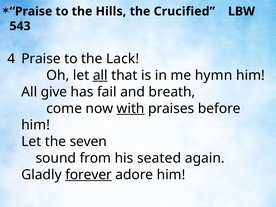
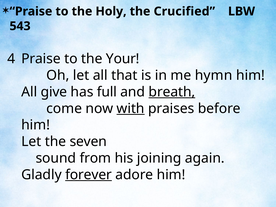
Hills: Hills -> Holy (111, 11)
Lack: Lack -> Your (123, 59)
all underline: present -> none (100, 75)
fail: fail -> full (107, 92)
breath underline: none -> present (172, 92)
seated: seated -> joining (159, 158)
